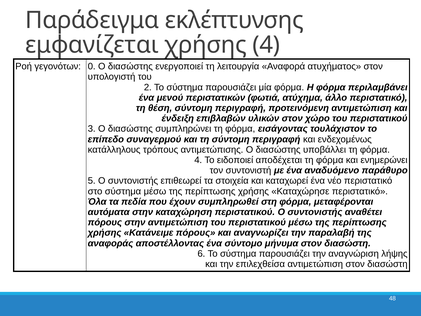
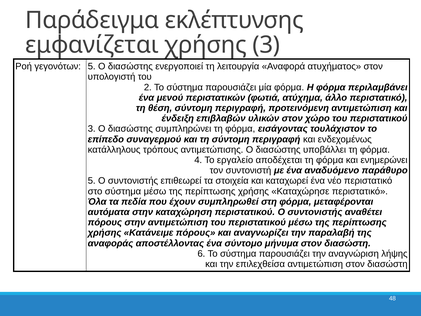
χρήσης 4: 4 -> 3 (266, 45)
γεγονότων 0: 0 -> 5 (92, 66)
ειδοποιεί: ειδοποιεί -> εργαλείο (235, 160)
